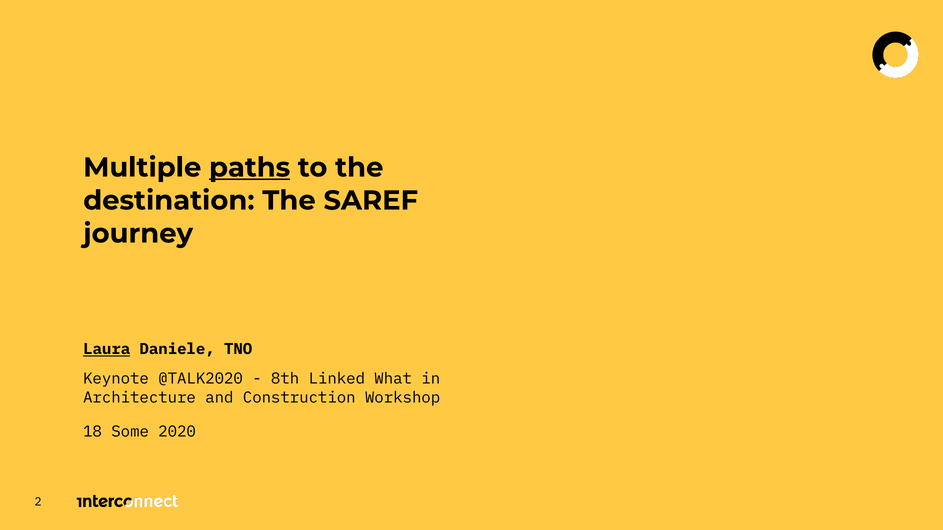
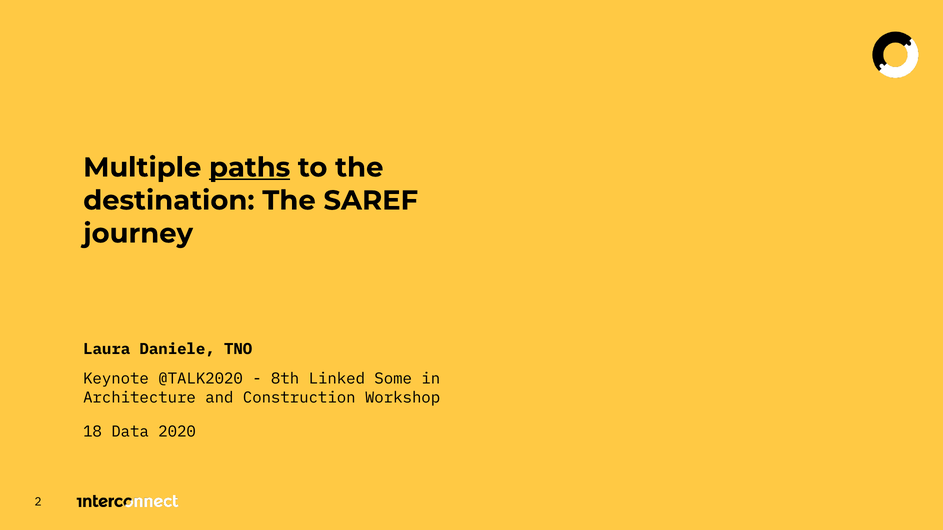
Laura underline: present -> none (107, 349)
What: What -> Some (393, 379)
Some: Some -> Data (130, 432)
